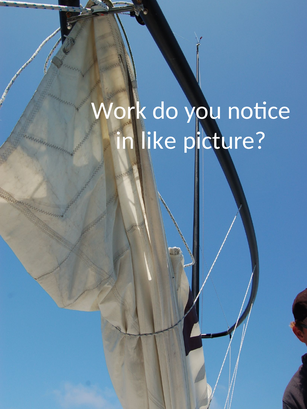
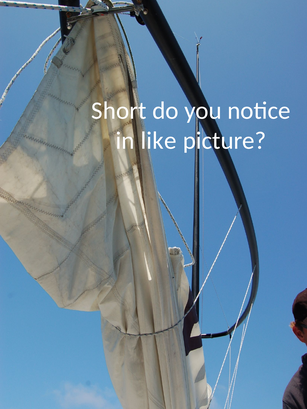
Work: Work -> Short (119, 111)
